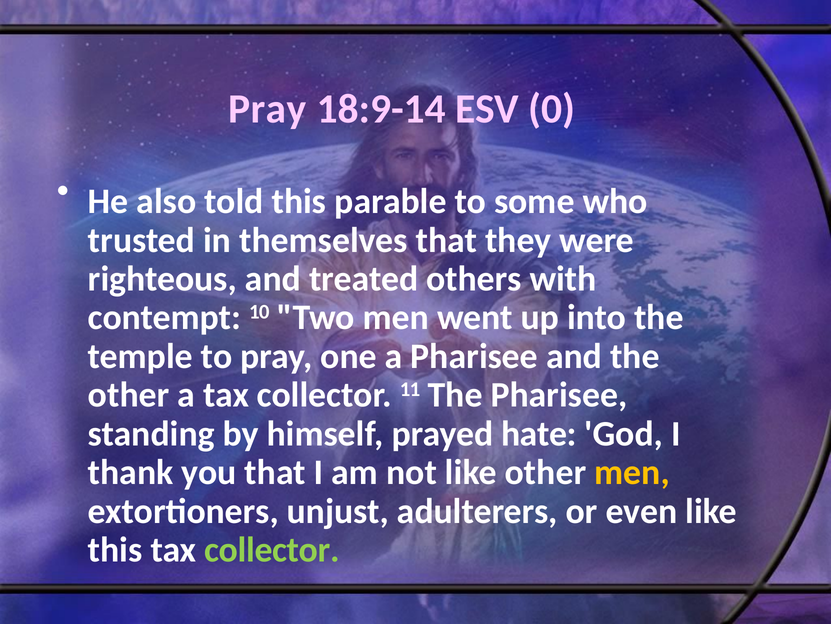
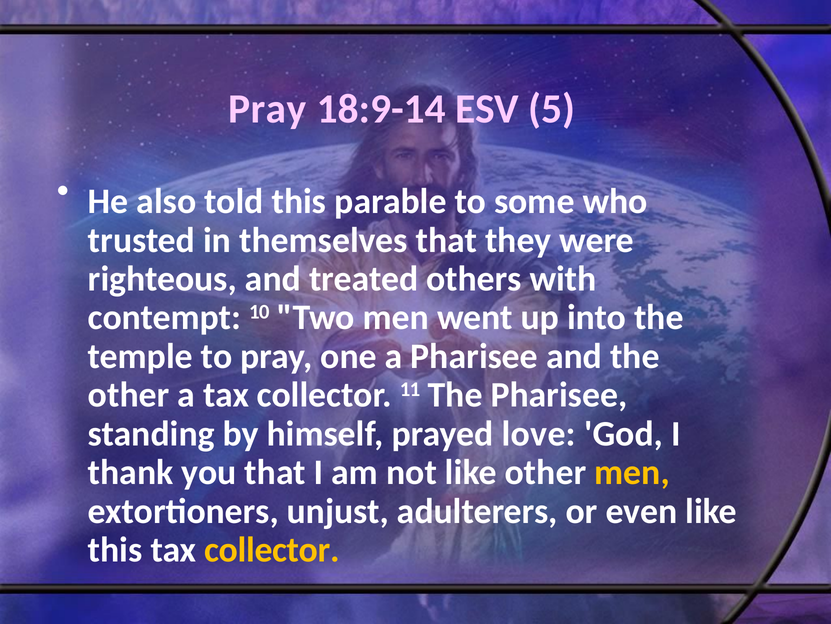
0: 0 -> 5 (552, 109)
hate: hate -> love (539, 433)
collector colour: light green -> yellow (272, 549)
